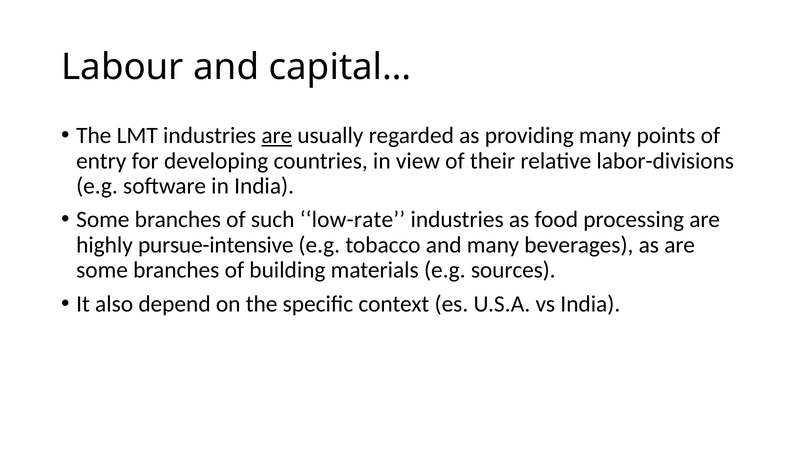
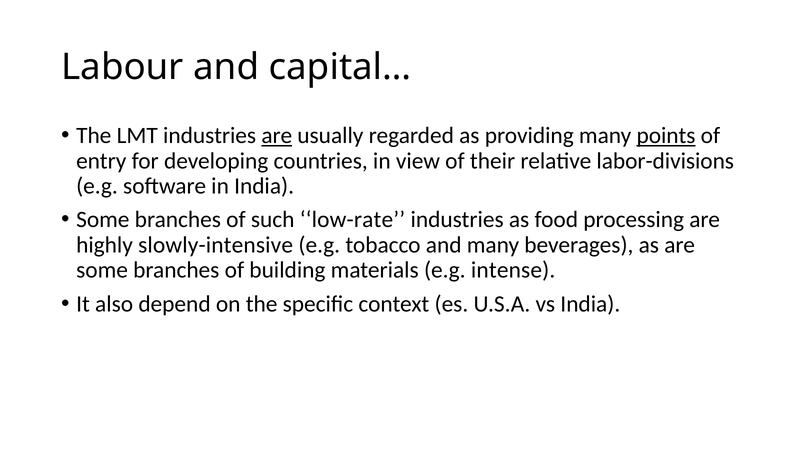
points underline: none -> present (666, 136)
pursue-intensive: pursue-intensive -> slowly-intensive (216, 245)
sources: sources -> intense (513, 270)
